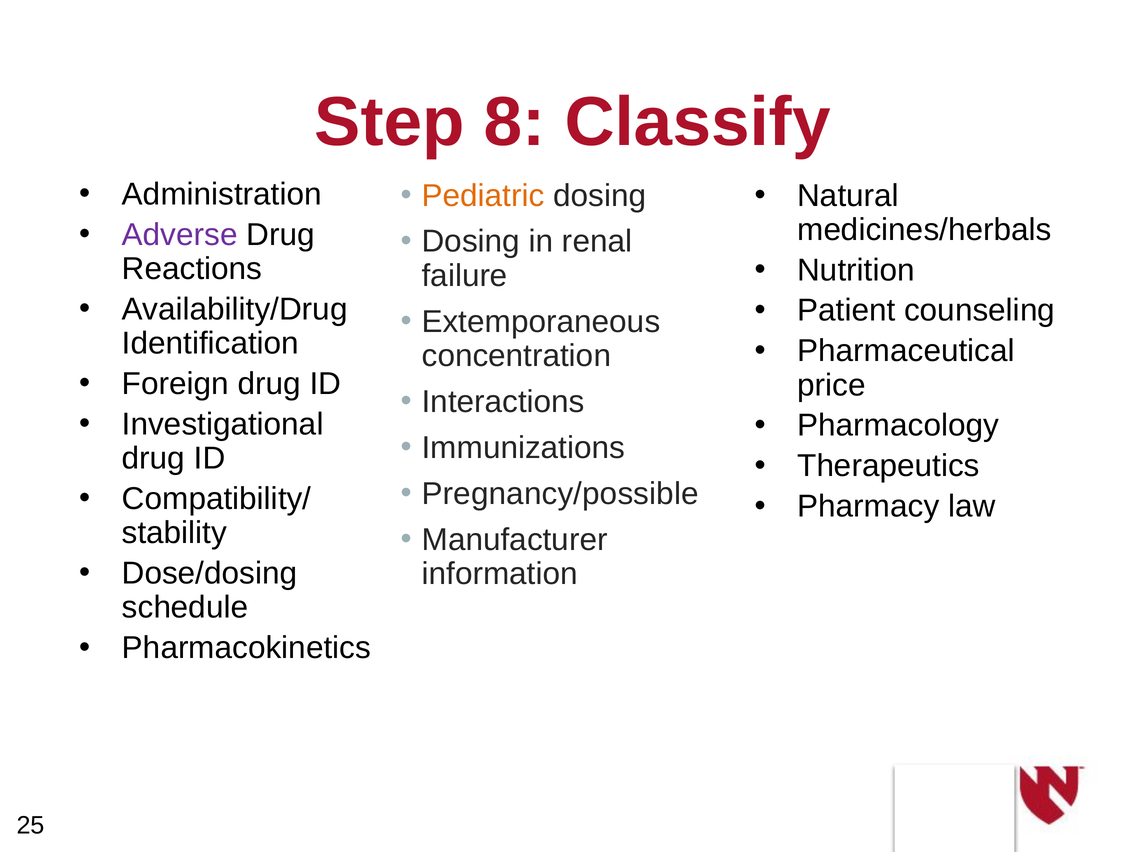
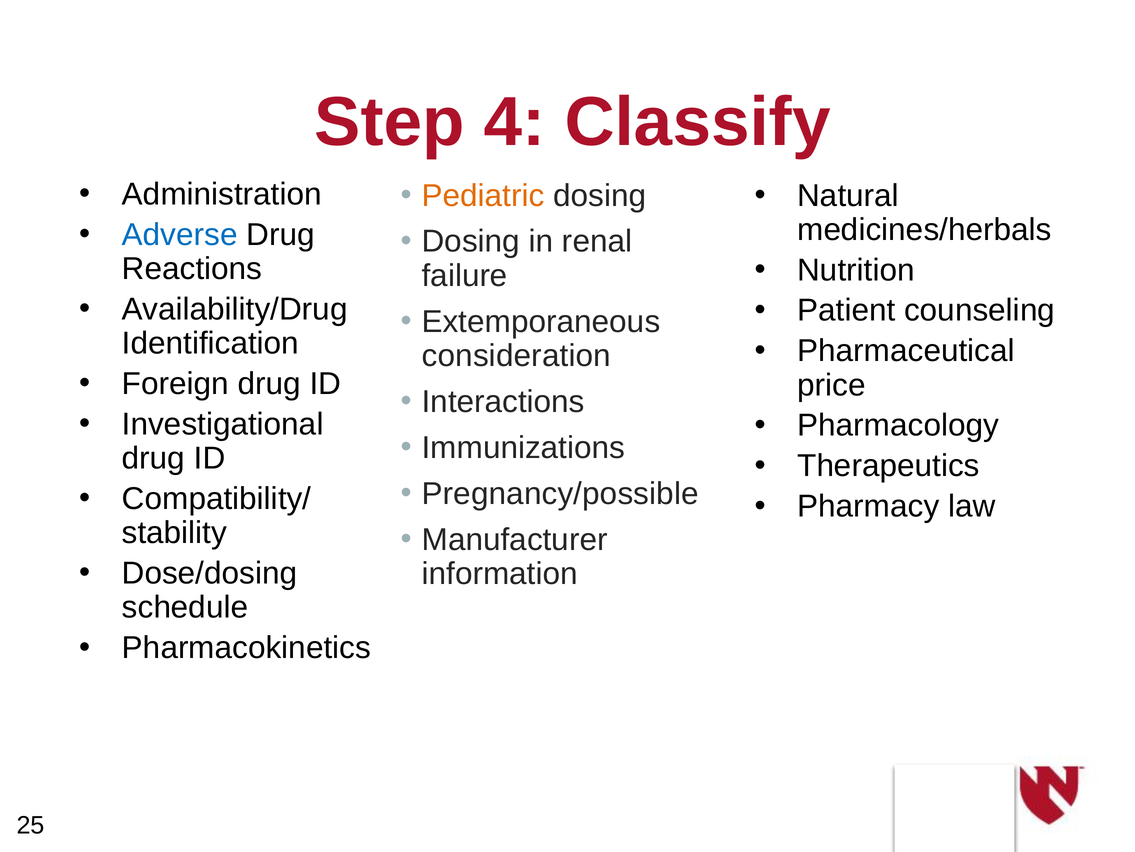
8: 8 -> 4 (515, 122)
Adverse colour: purple -> blue (180, 235)
concentration: concentration -> consideration (516, 355)
